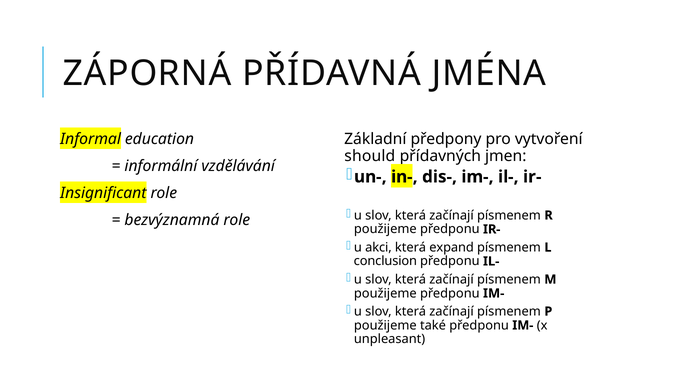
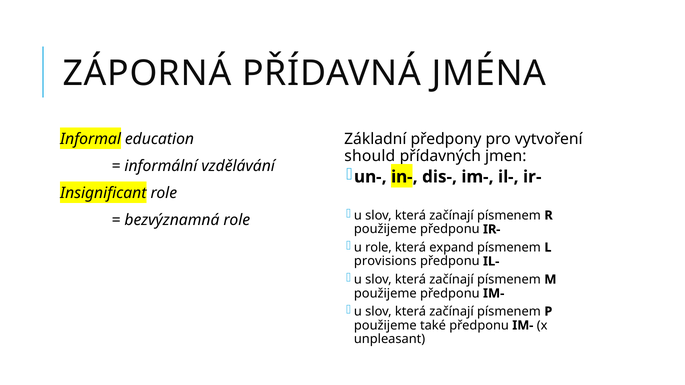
u akci: akci -> role (378, 248)
conclusion: conclusion -> provisions (385, 261)
